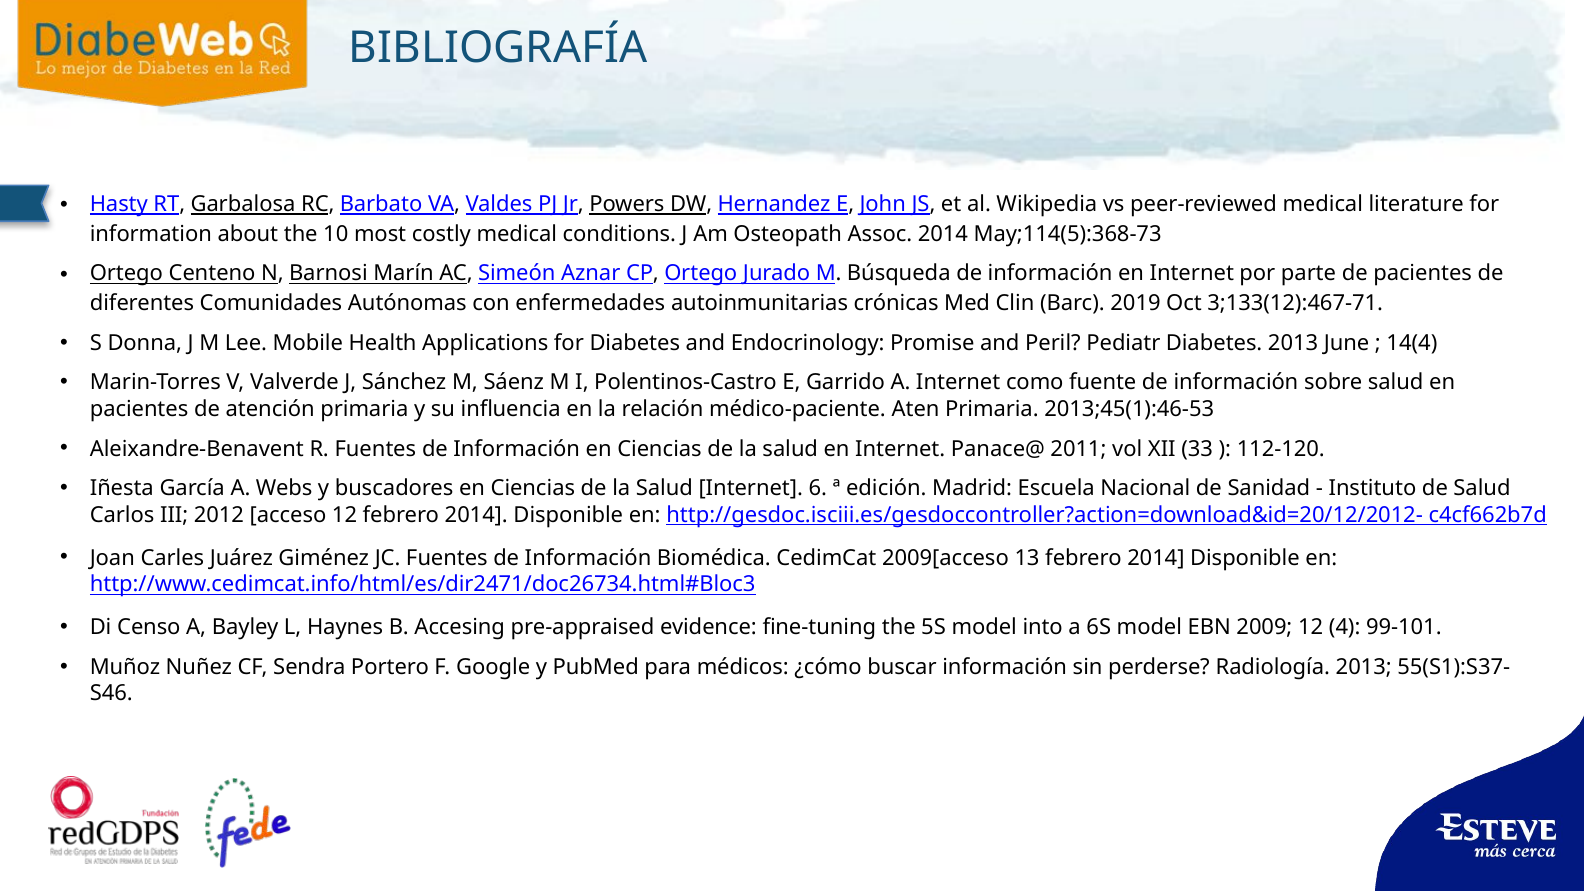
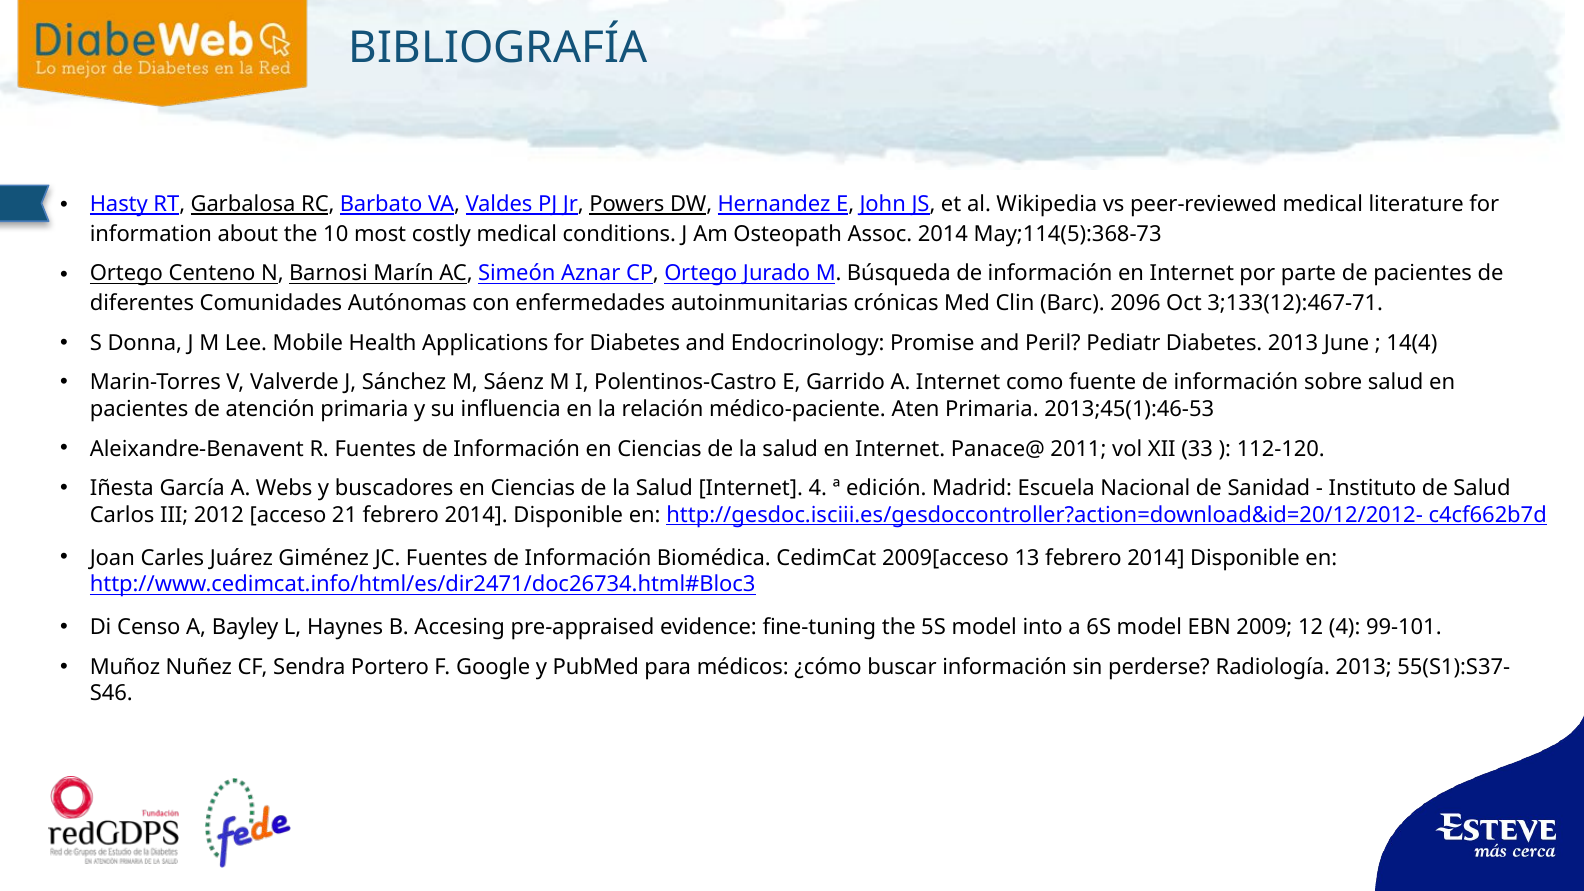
2019: 2019 -> 2096 (1136, 303)
Internet 6: 6 -> 4 (818, 488)
acceso 12: 12 -> 21 (345, 515)
